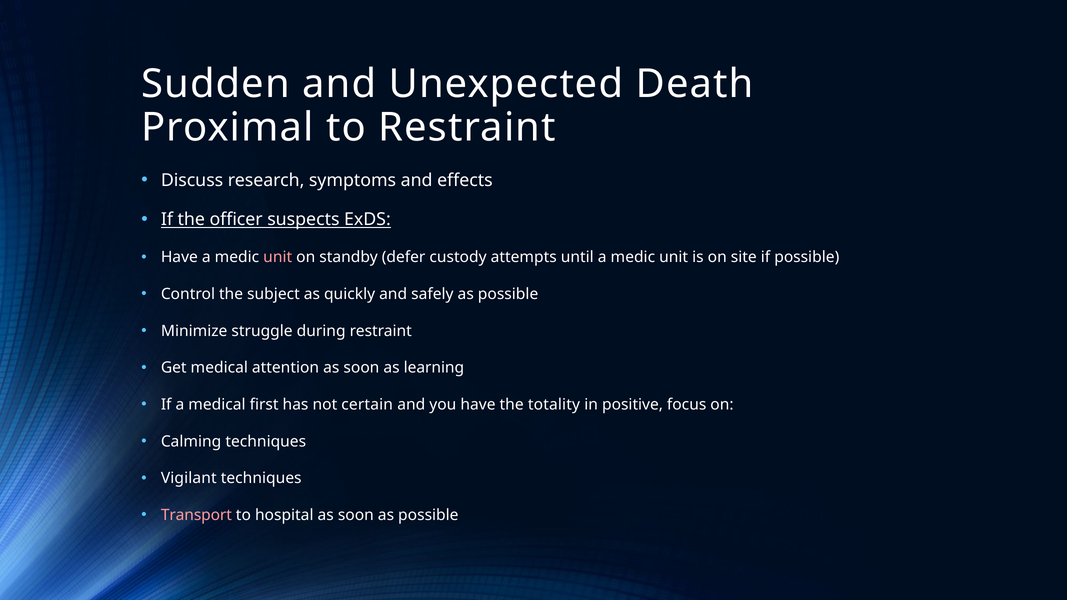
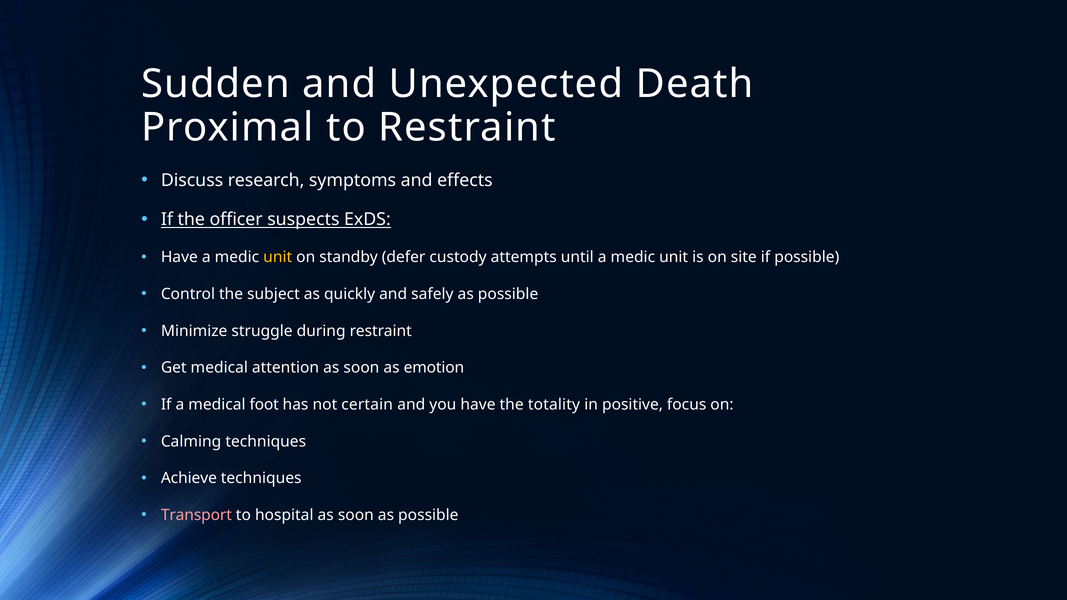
unit colour: pink -> yellow (278, 257)
learning: learning -> emotion (434, 368)
first: first -> foot (264, 405)
Vigilant: Vigilant -> Achieve (189, 479)
